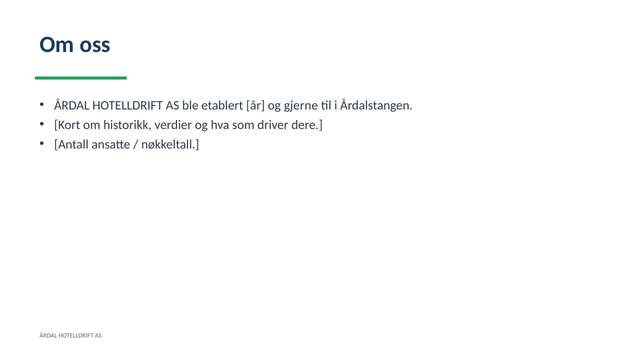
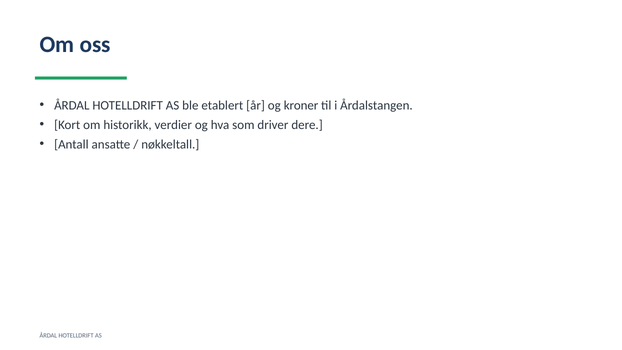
gjerne: gjerne -> kroner (301, 105)
